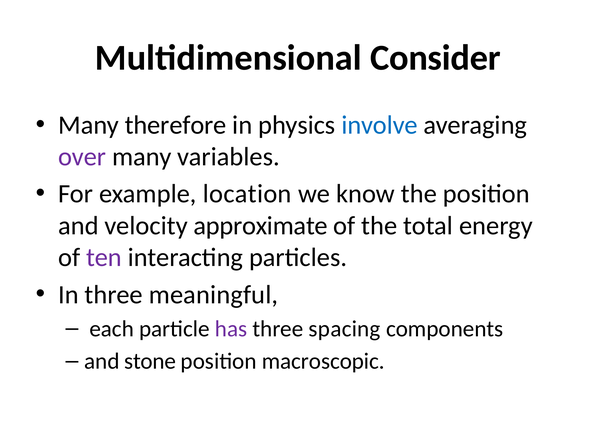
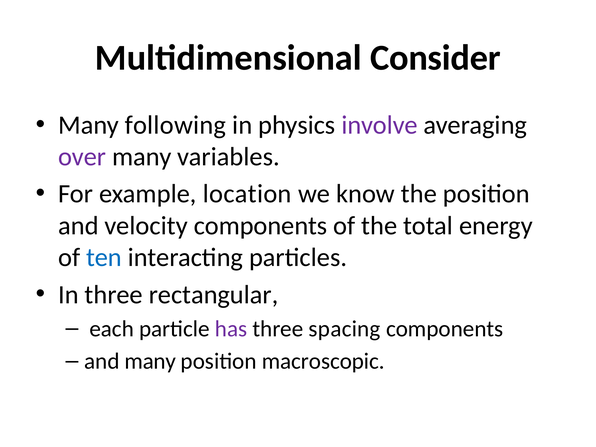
therefore: therefore -> following (175, 125)
involve colour: blue -> purple (380, 125)
velocity approximate: approximate -> components (261, 226)
ten colour: purple -> blue (104, 258)
meaningful: meaningful -> rectangular (214, 295)
and stone: stone -> many (150, 361)
